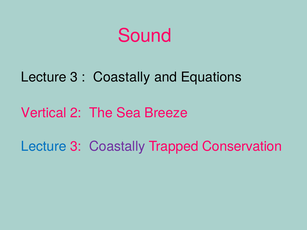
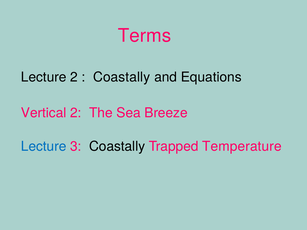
Sound: Sound -> Terms (144, 36)
3: 3 -> 2 (74, 77)
Coastally colour: purple -> black (117, 146)
Conservation: Conservation -> Temperature (242, 146)
